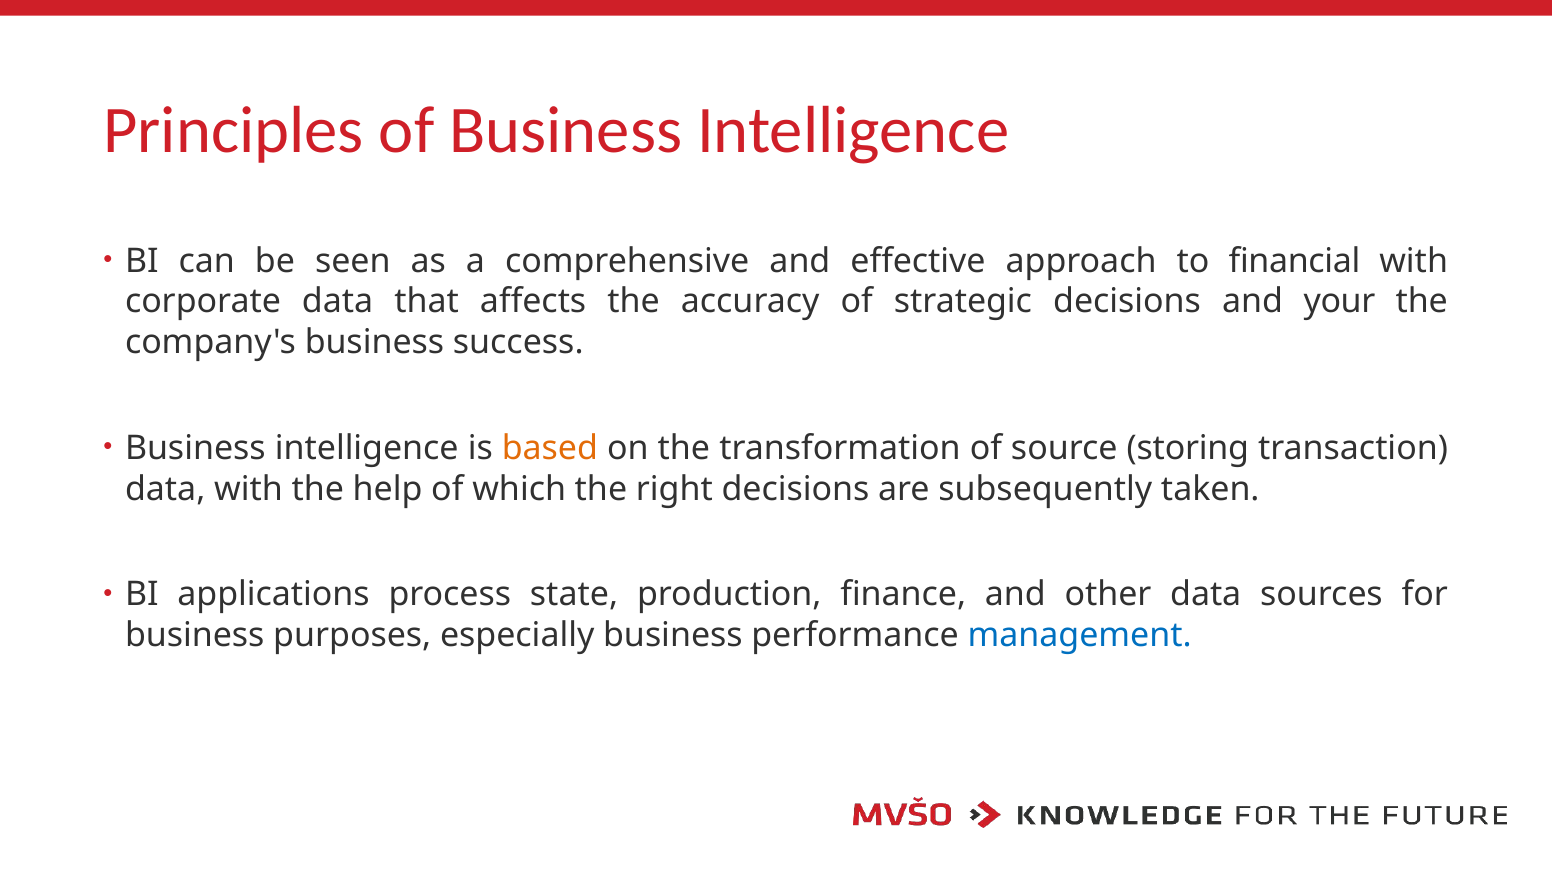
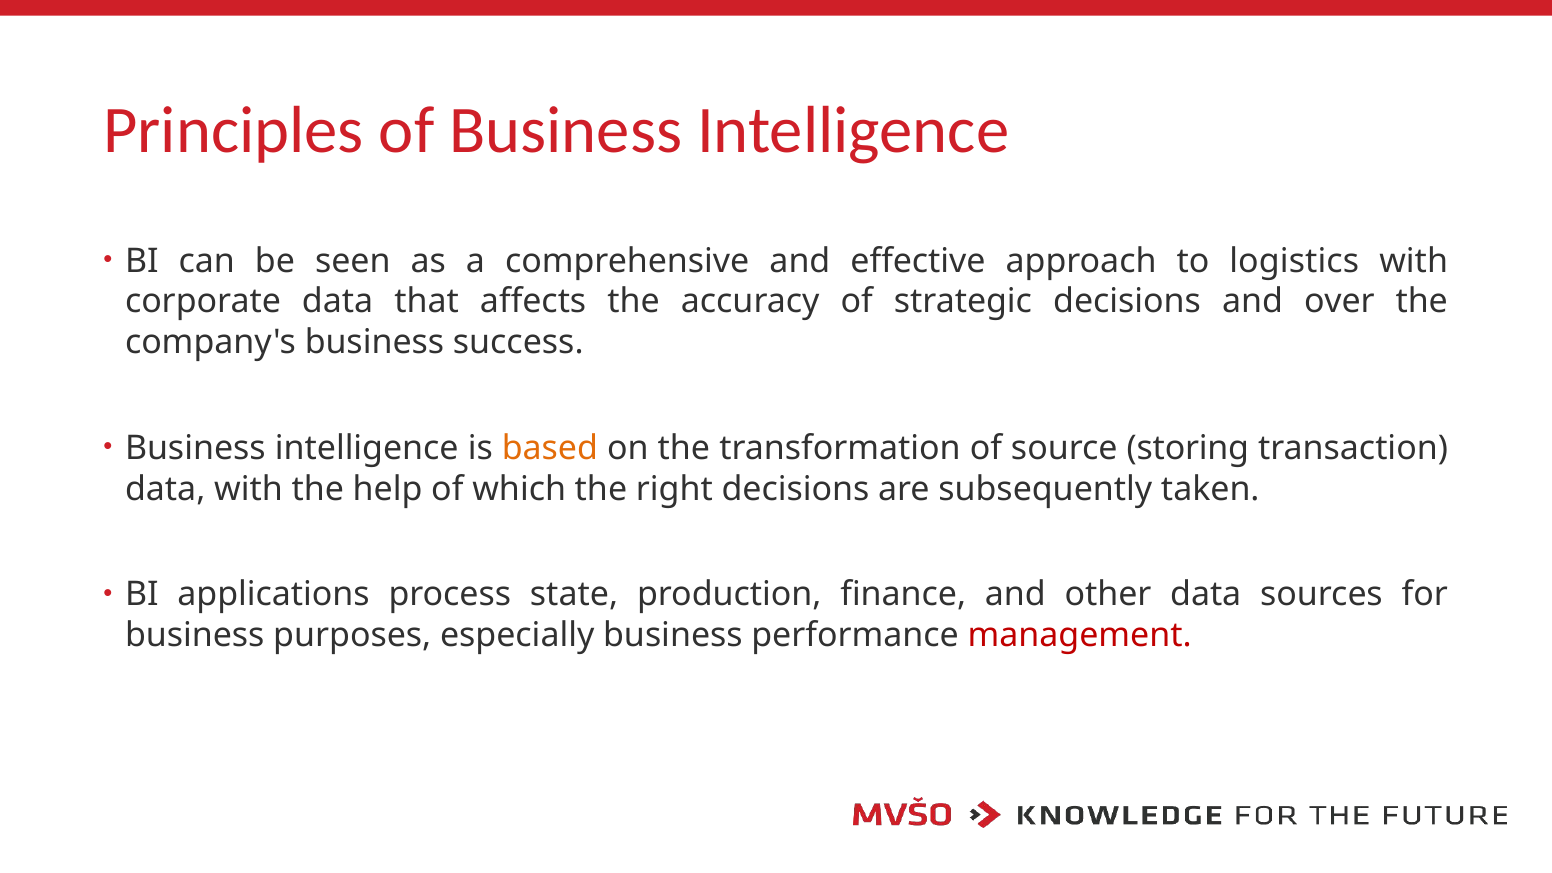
financial: financial -> logistics (1294, 261)
your: your -> over (1339, 302)
management colour: blue -> red (1080, 635)
